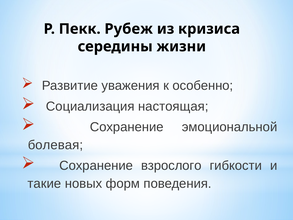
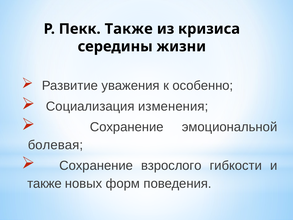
Пекк Рубеж: Рубеж -> Также (129, 29)
настоящая: настоящая -> изменения (173, 106)
такие: такие -> также (44, 183)
